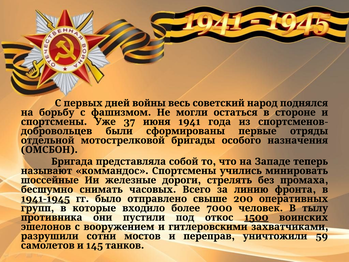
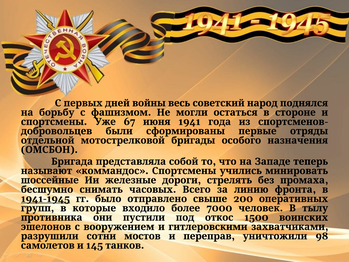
37: 37 -> 67 (129, 122)
1500 underline: present -> none (256, 217)
59: 59 -> 98 (322, 236)
